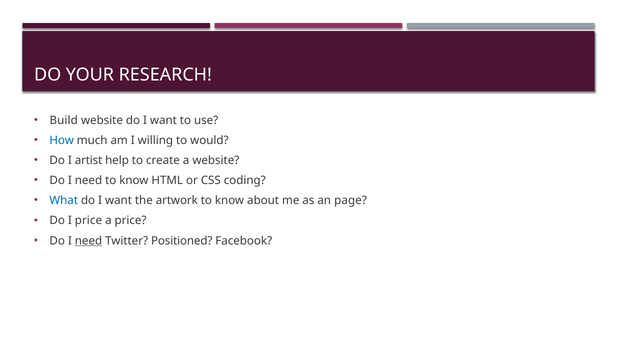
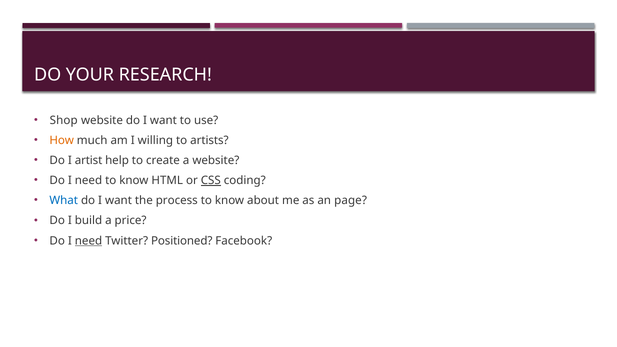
Build: Build -> Shop (64, 120)
How colour: blue -> orange (62, 140)
would: would -> artists (209, 140)
CSS underline: none -> present (211, 181)
artwork: artwork -> process (177, 201)
I price: price -> build (88, 221)
